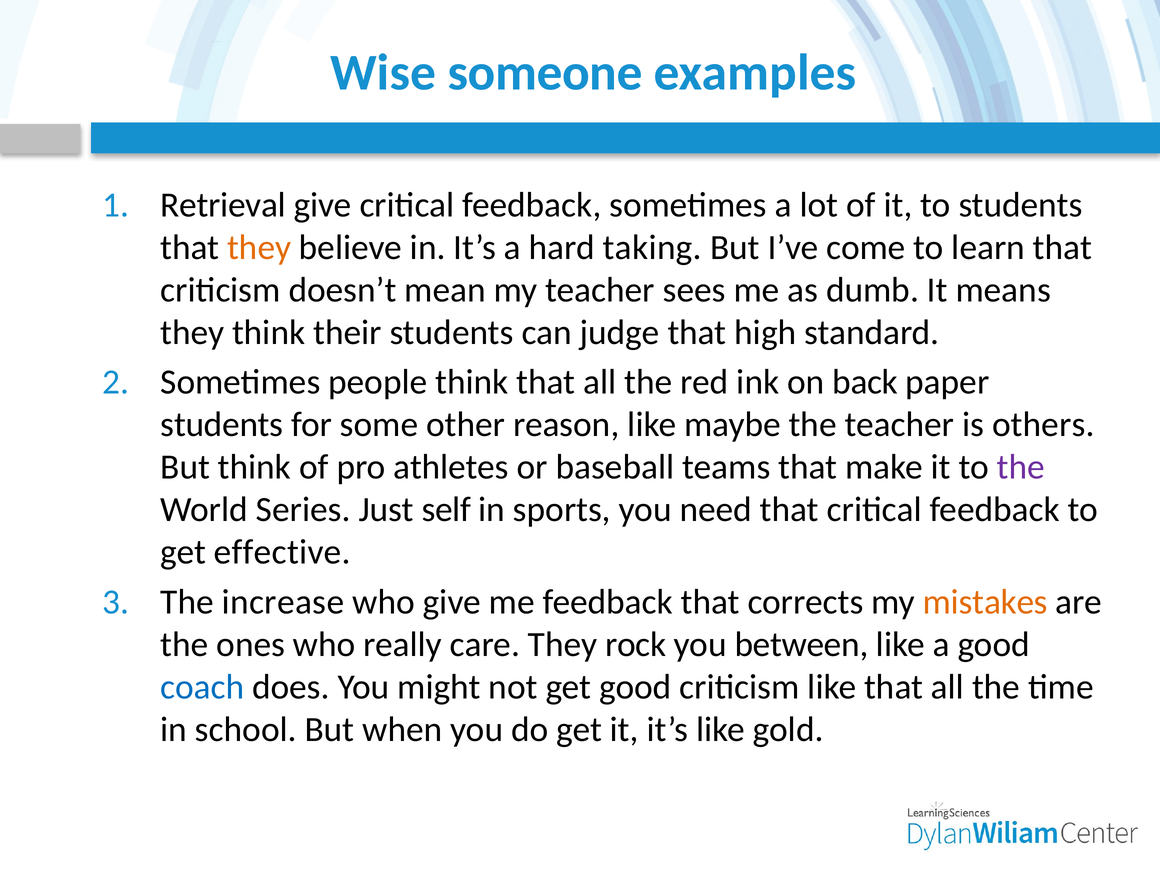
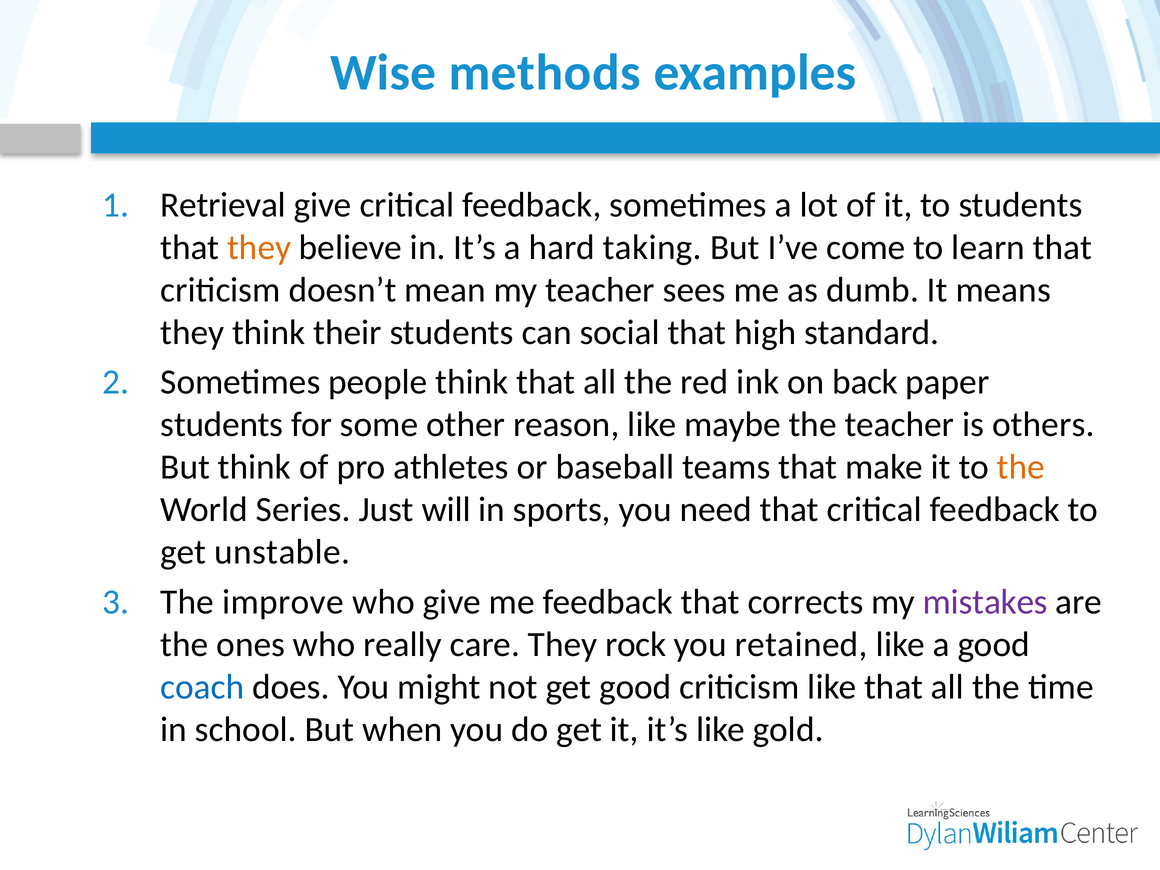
someone: someone -> methods (545, 73)
judge: judge -> social (620, 333)
the colour: purple -> orange (1021, 467)
self: self -> will (446, 510)
effective: effective -> unstable (282, 552)
increase: increase -> improve (283, 602)
mistakes colour: orange -> purple (985, 602)
between: between -> retained (801, 644)
